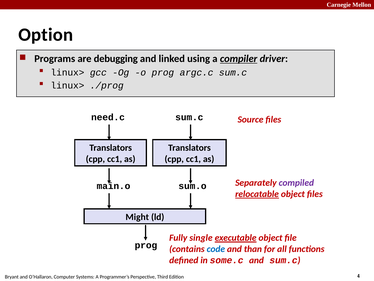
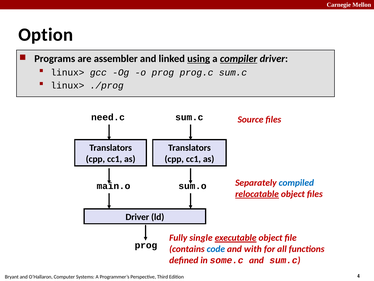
debugging: debugging -> assembler (116, 59)
using underline: none -> present (199, 59)
argc.c: argc.c -> prog.c (197, 72)
compiled colour: purple -> blue (296, 183)
Might: Might -> Driver (137, 217)
than: than -> with (253, 249)
